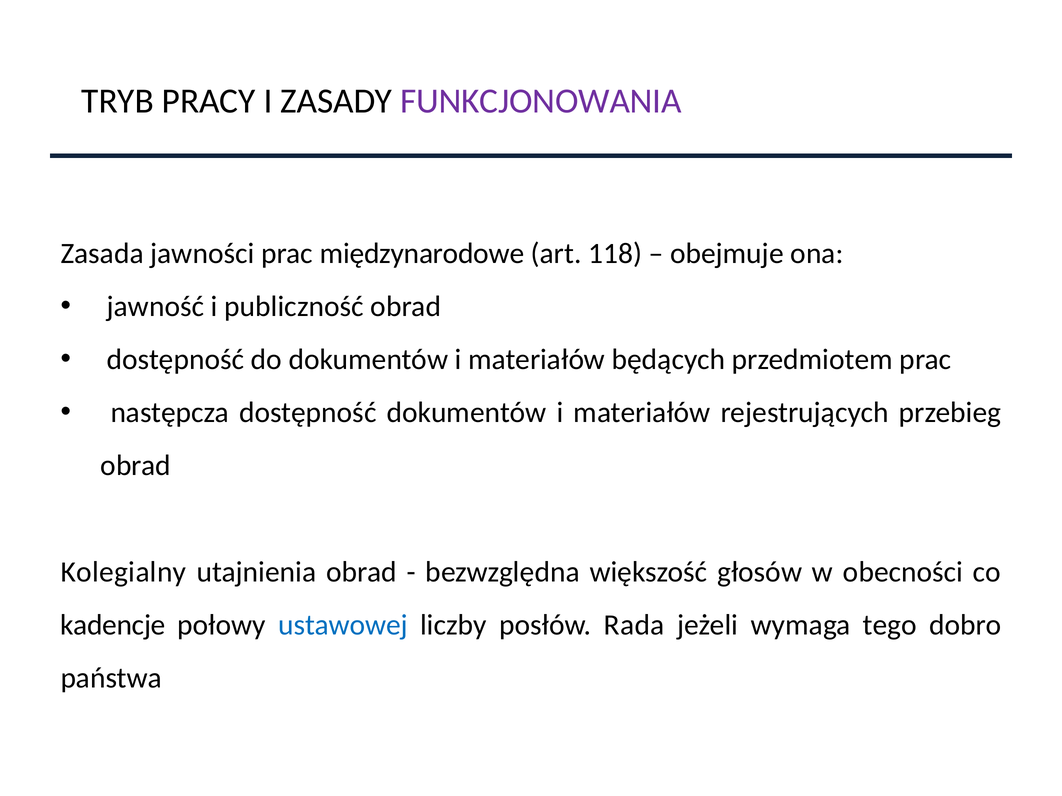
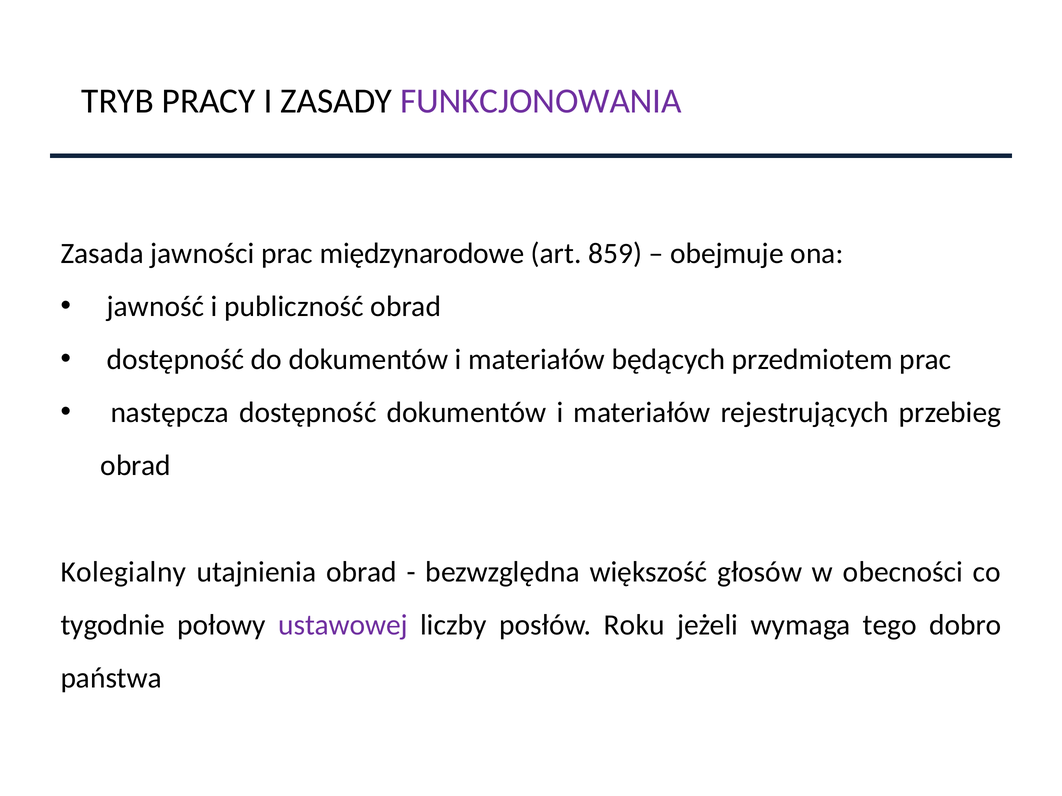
118: 118 -> 859 (615, 254)
kadencje: kadencje -> tygodnie (113, 625)
ustawowej colour: blue -> purple (343, 625)
Rada: Rada -> Roku (634, 625)
